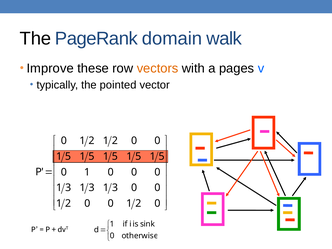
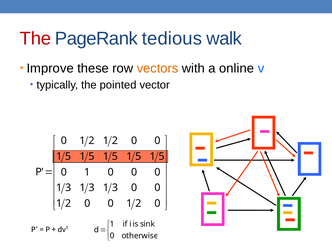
The colour: black -> red (35, 39)
domain: domain -> tedious (172, 39)
pages: pages -> online (237, 68)
